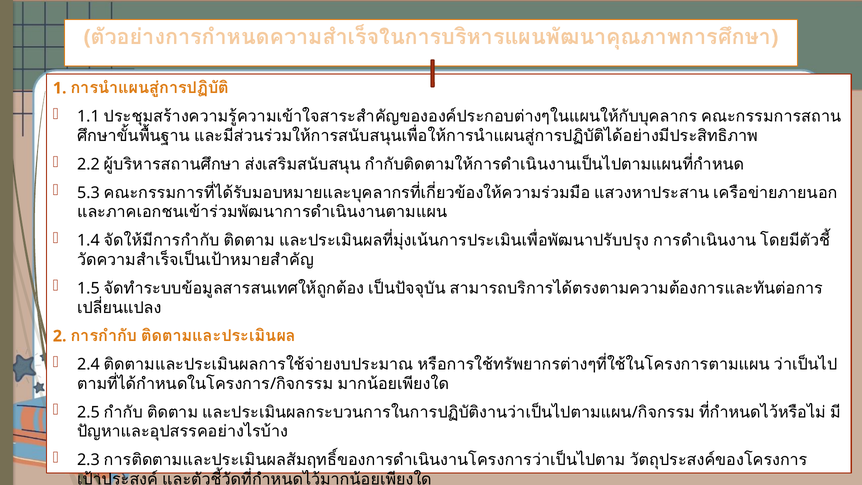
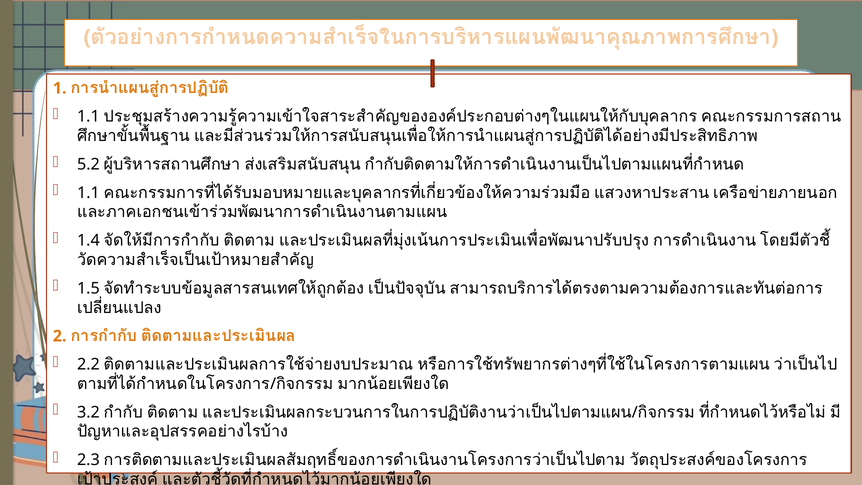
2.2: 2.2 -> 5.2 (88, 164)
5.3: 5.3 -> 1.1 (88, 193)
2.4: 2.4 -> 2.2 (88, 364)
2.5: 2.5 -> 3.2 (88, 412)
